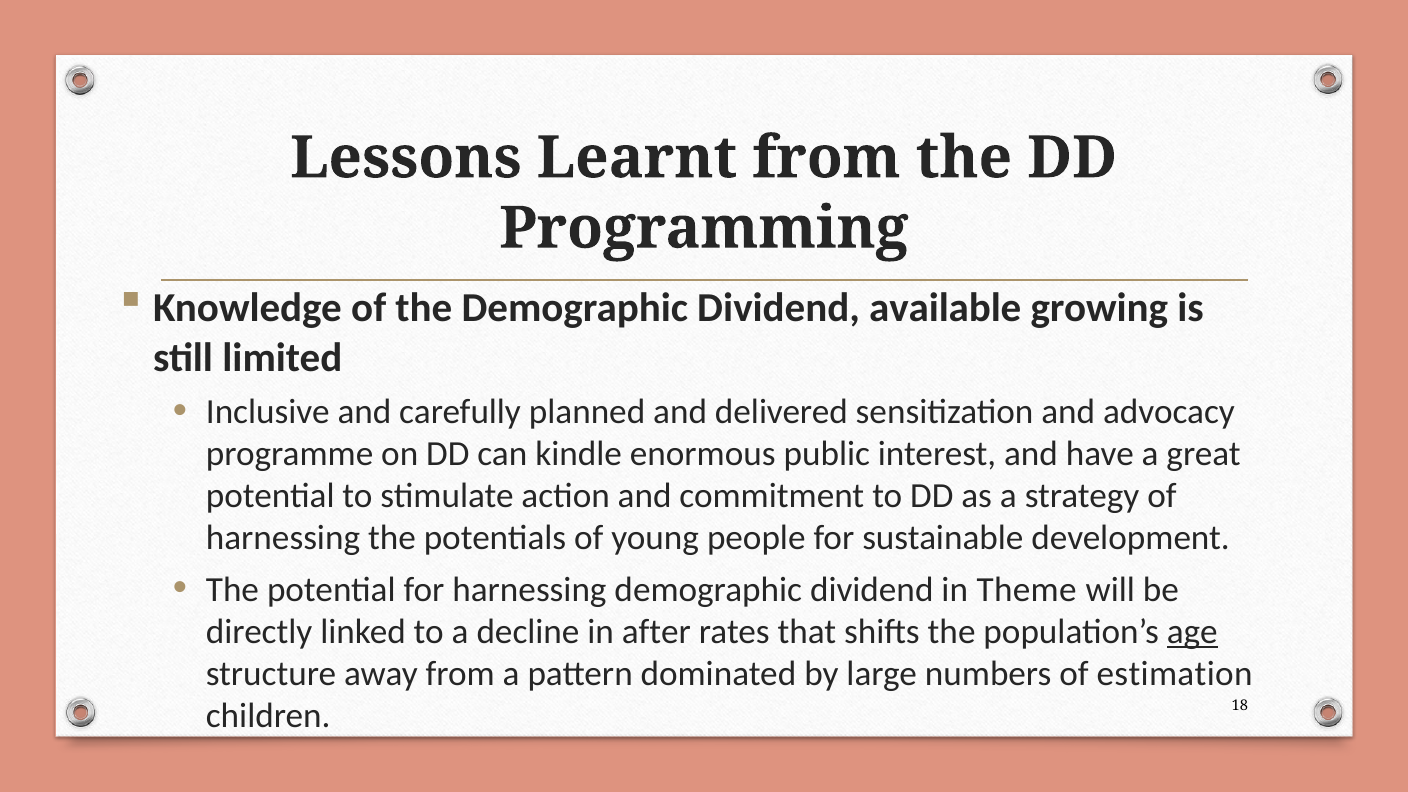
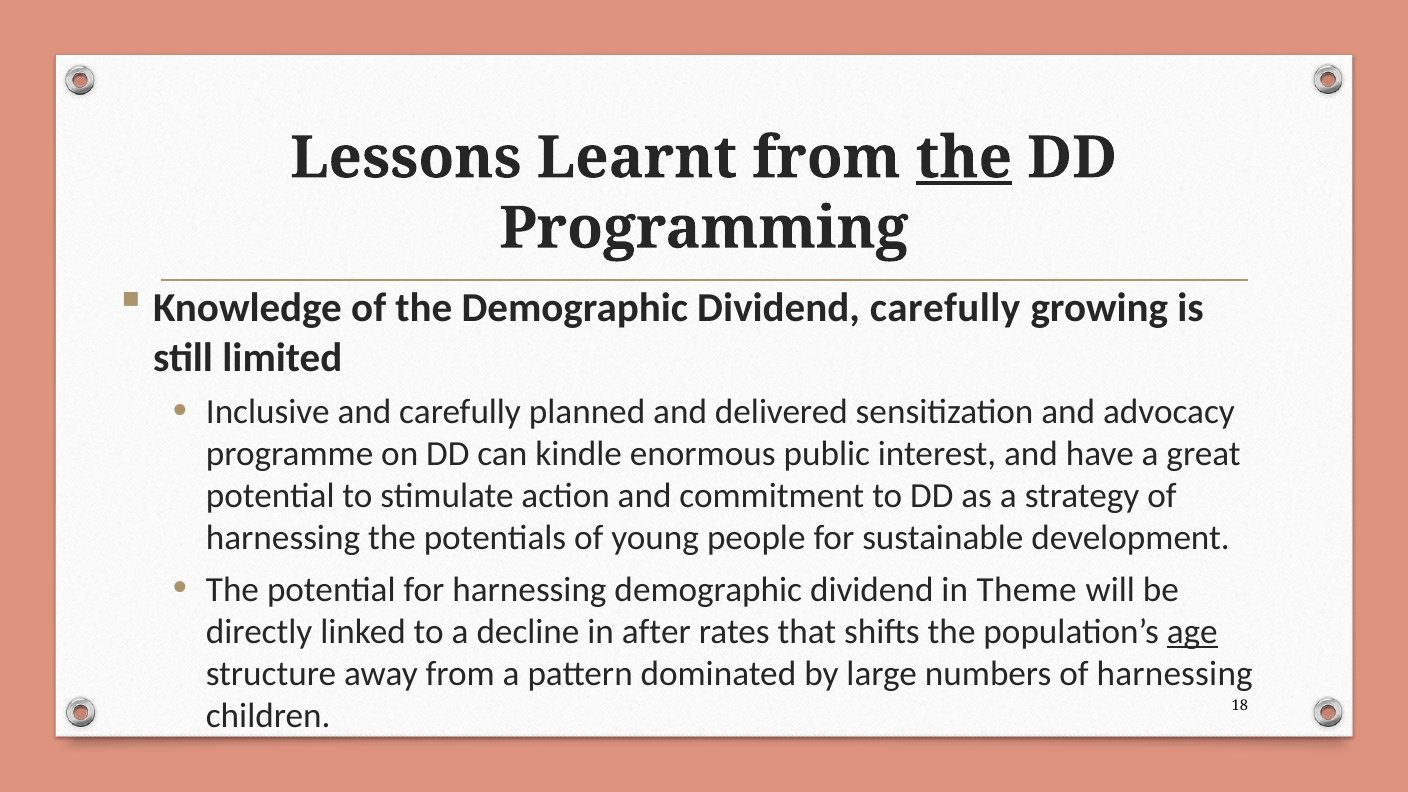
the underline: none -> present (964, 158)
Dividend available: available -> carefully (945, 308)
numbers of estimation: estimation -> harnessing (1175, 674)
